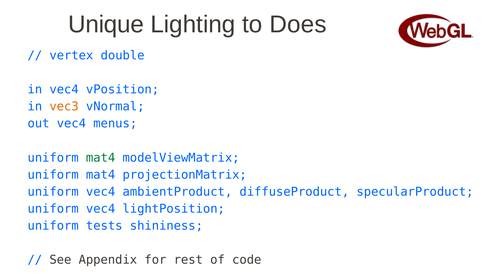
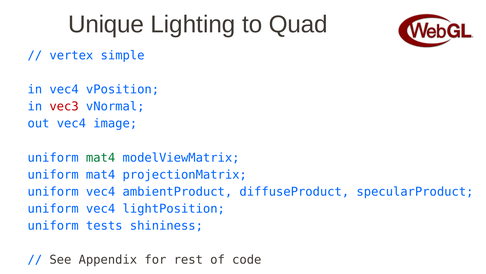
Does: Does -> Quad (298, 24)
double: double -> simple (123, 55)
vec3 colour: orange -> red (64, 106)
menus: menus -> image (115, 123)
